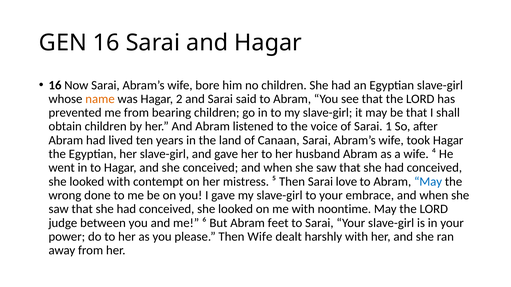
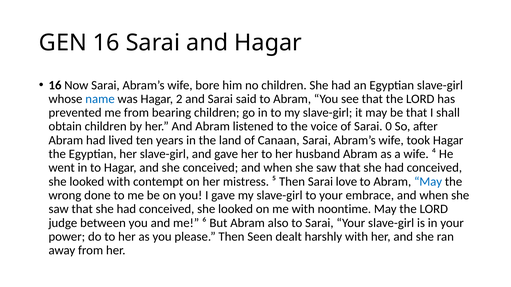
name colour: orange -> blue (100, 99)
1: 1 -> 0 (389, 127)
feet: feet -> also (278, 223)
Then Wife: Wife -> Seen (260, 237)
